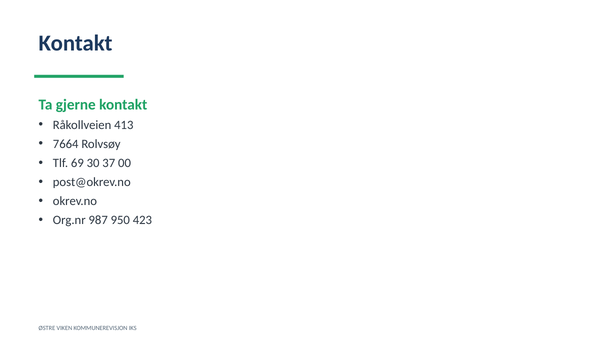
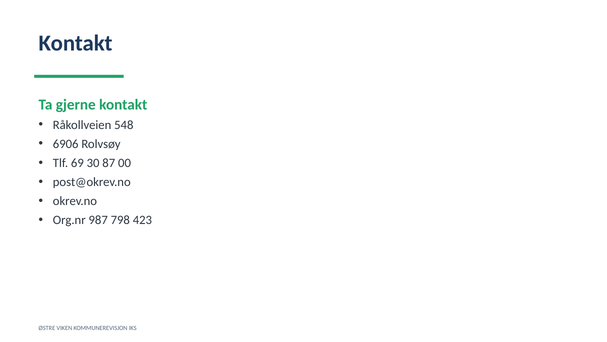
413: 413 -> 548 (124, 125)
7664: 7664 -> 6906 (66, 144)
37: 37 -> 87 (109, 163)
950: 950 -> 798 (120, 220)
